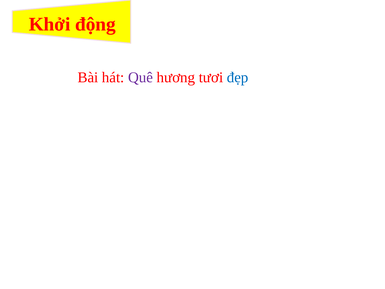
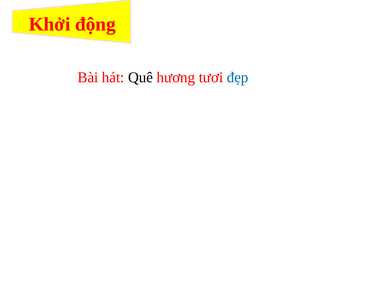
Quê colour: purple -> black (141, 77)
